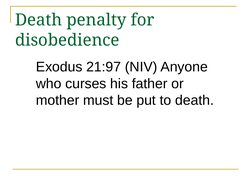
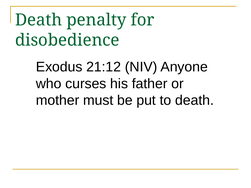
21:97: 21:97 -> 21:12 (104, 67)
